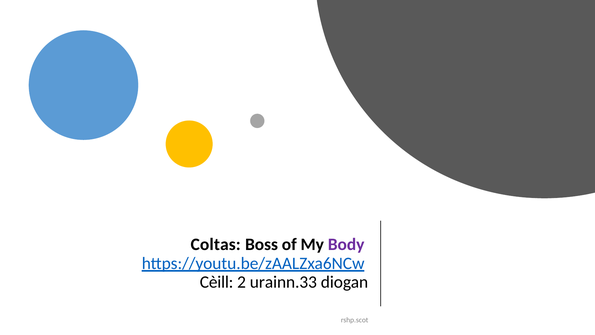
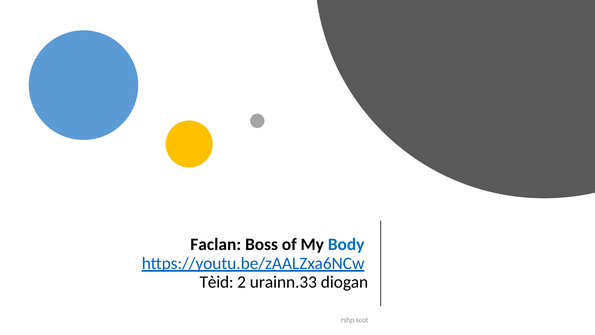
Coltas: Coltas -> Faclan (216, 244)
Body colour: purple -> blue (346, 244)
Cèill: Cèill -> Tèid (217, 282)
